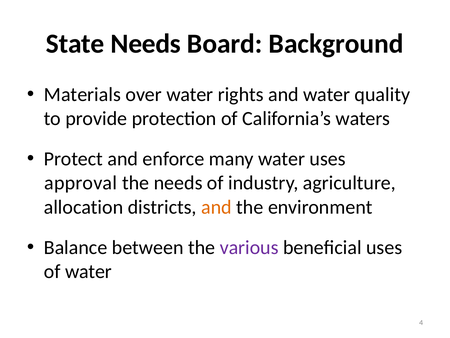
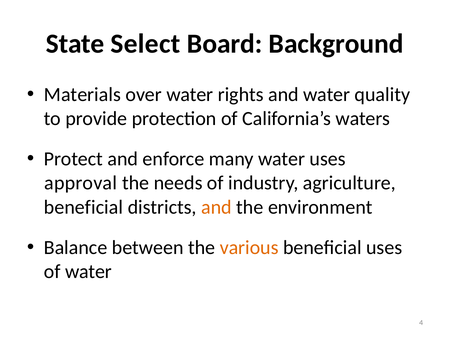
State Needs: Needs -> Select (145, 44)
allocation: allocation -> beneficial (83, 207)
various colour: purple -> orange (249, 247)
